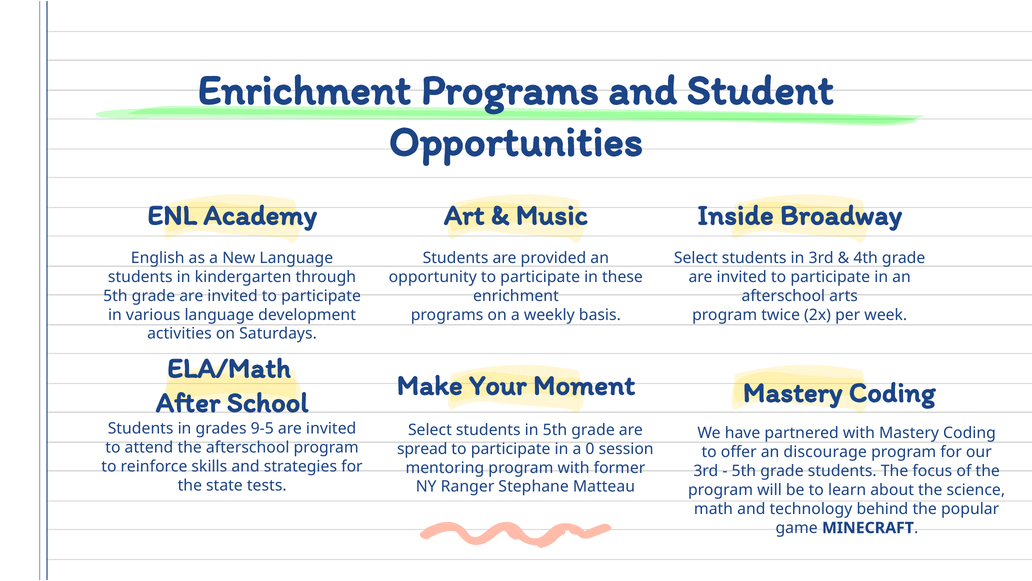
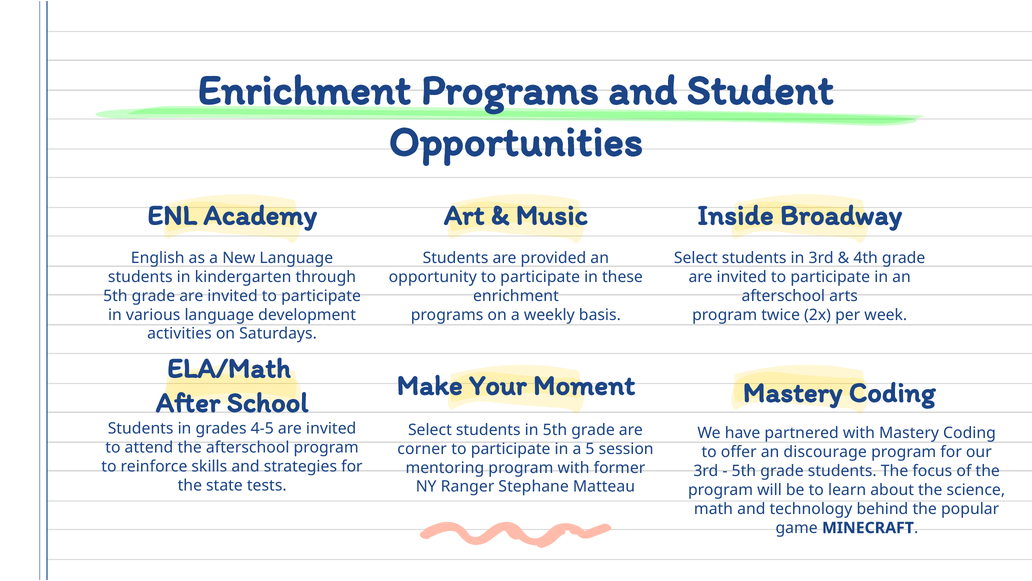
9-5: 9-5 -> 4-5 (262, 428)
spread: spread -> corner (422, 449)
0: 0 -> 5 (590, 449)
